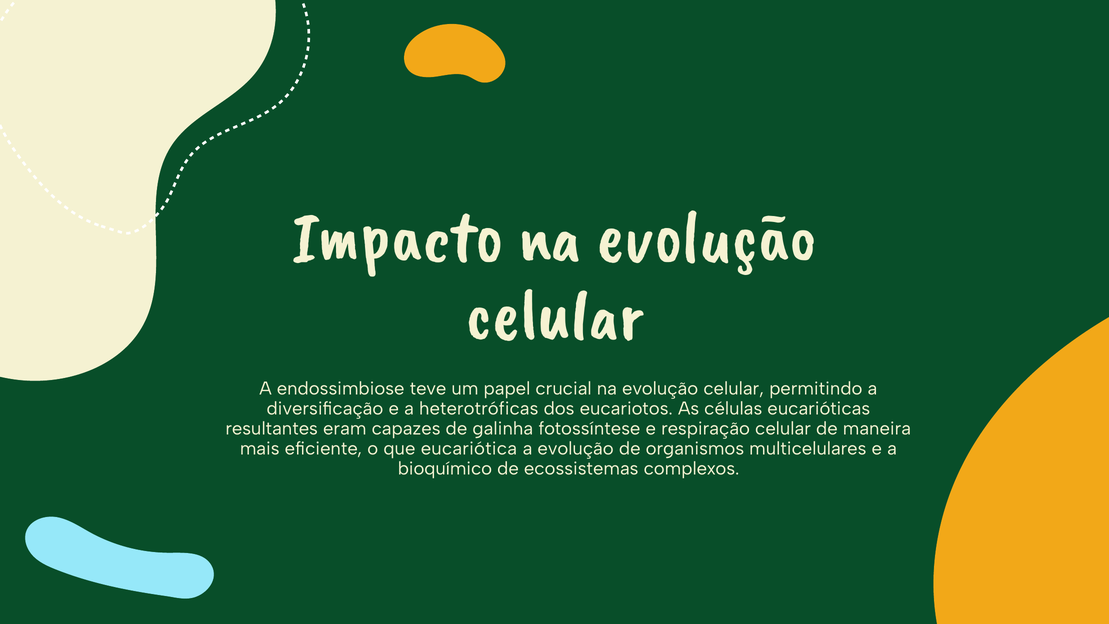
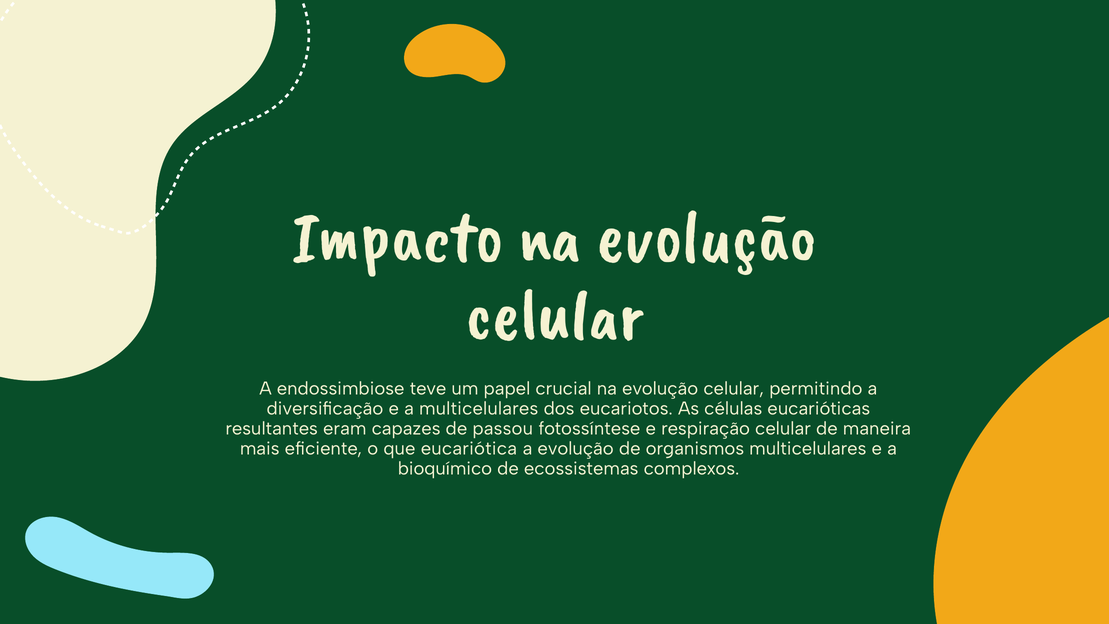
a heterotróficas: heterotróficas -> multicelulares (479, 408)
galinha: galinha -> passou (503, 428)
